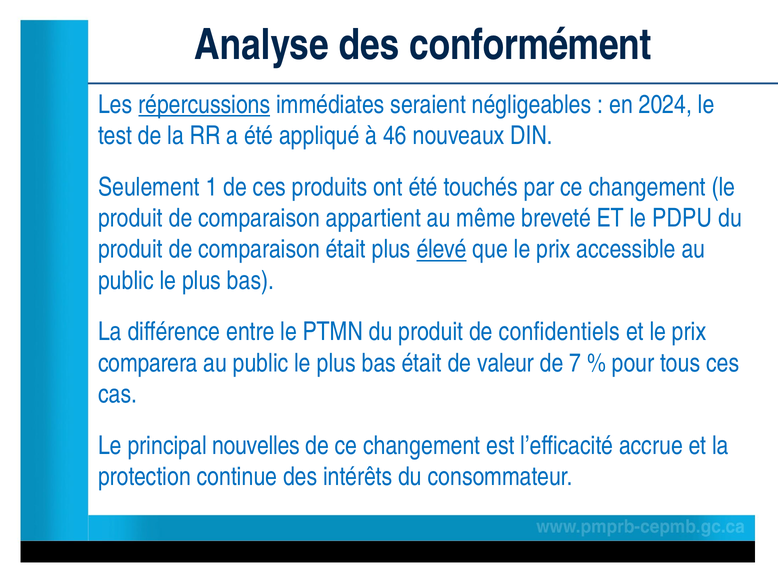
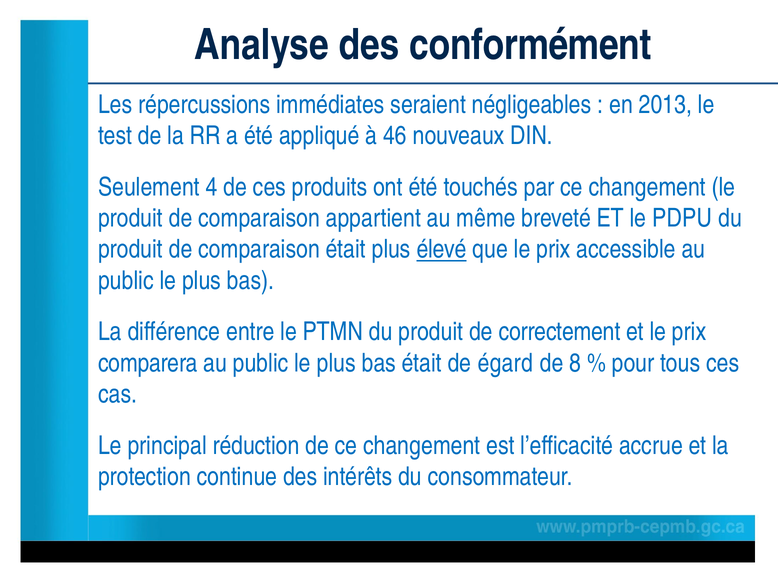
répercussions underline: present -> none (204, 105)
2024: 2024 -> 2013 (665, 105)
1: 1 -> 4 (211, 187)
confidentiels: confidentiels -> correctement (560, 332)
valeur: valeur -> égard (505, 363)
7: 7 -> 8 (575, 363)
nouvelles: nouvelles -> réduction (256, 446)
